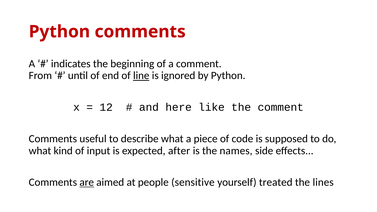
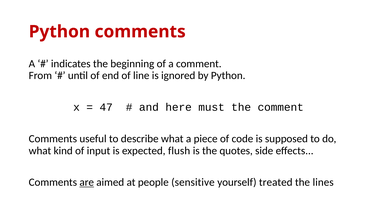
line underline: present -> none (141, 76)
12: 12 -> 47 (106, 107)
like: like -> must (212, 107)
after: after -> flush (179, 151)
names: names -> quotes (236, 151)
